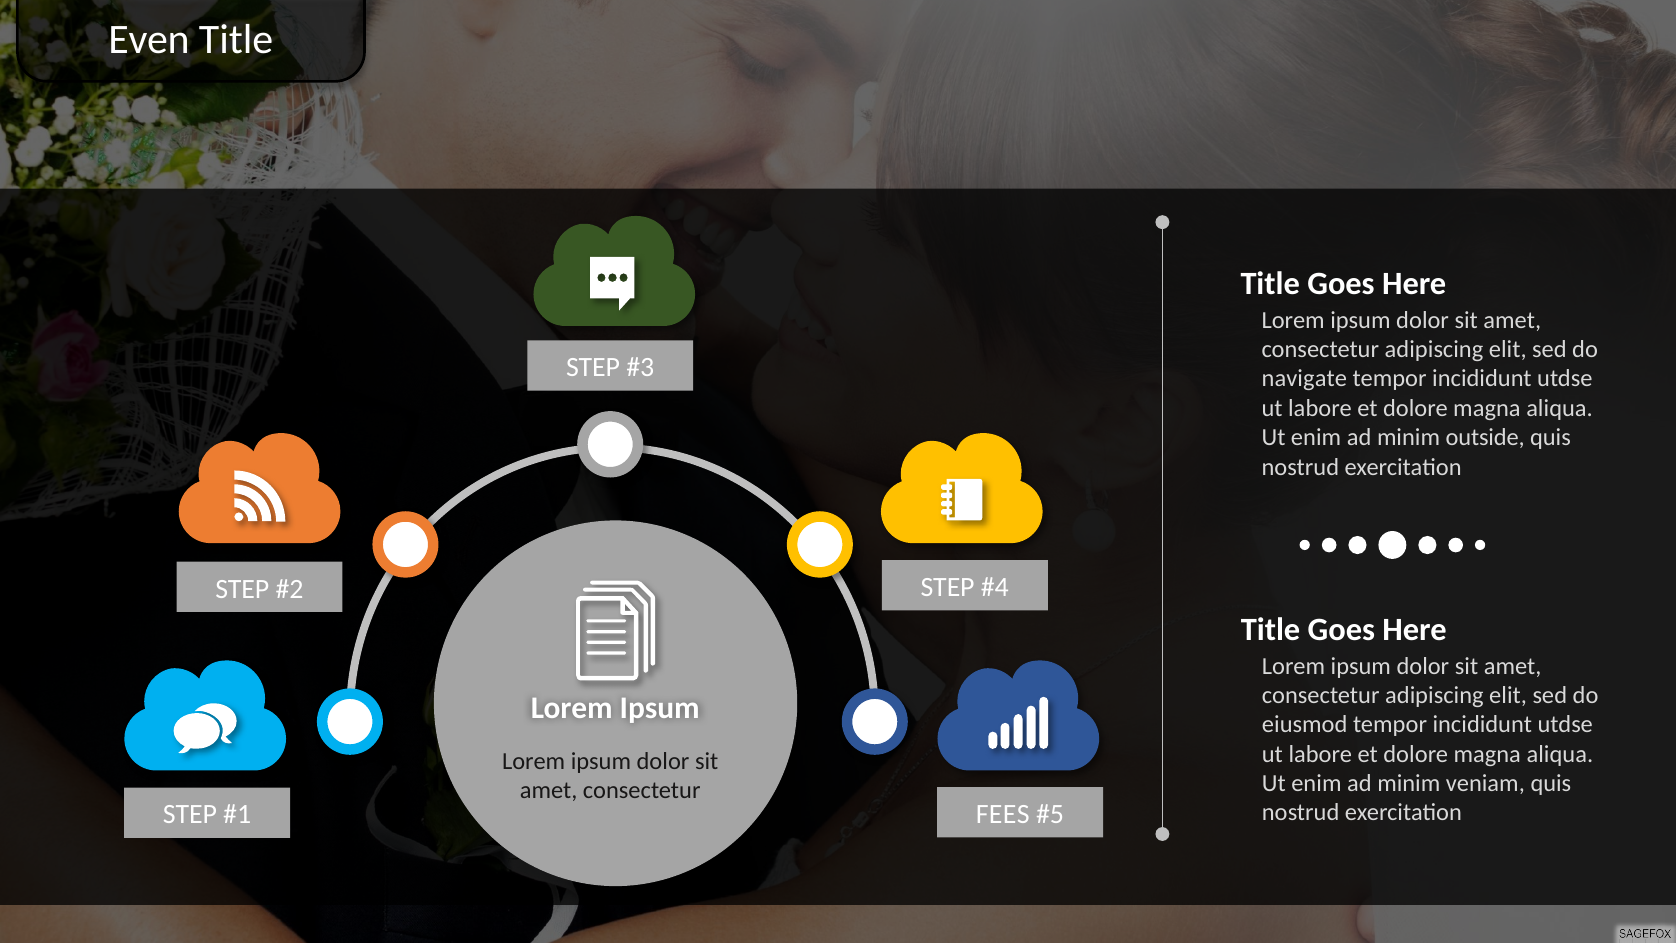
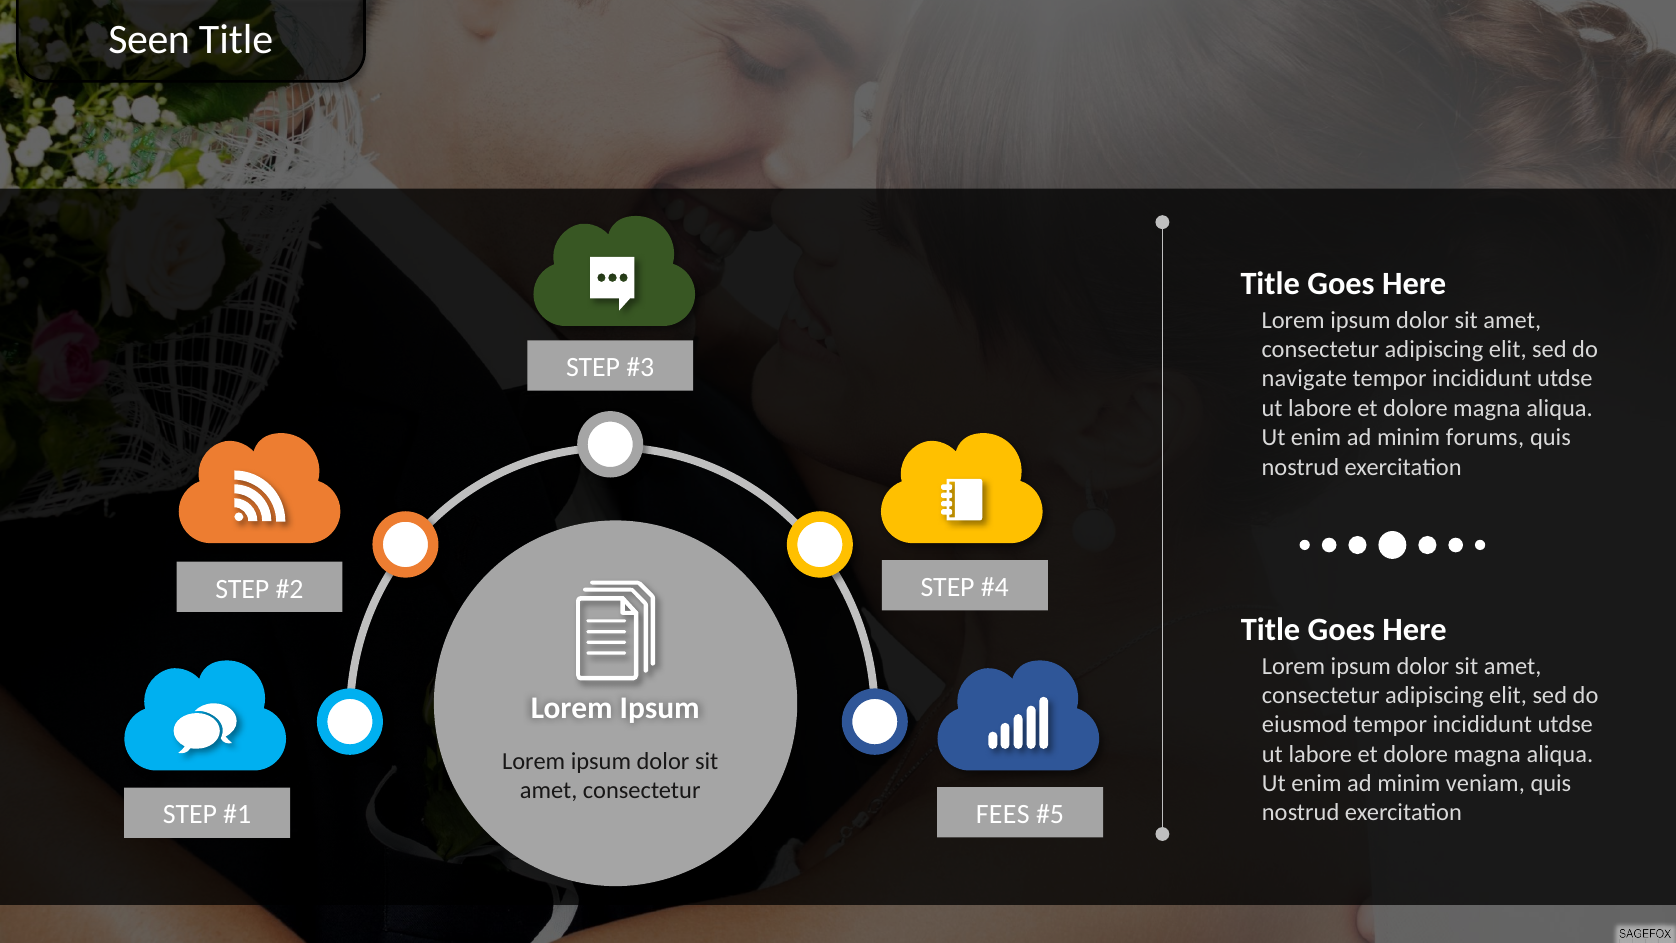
Even: Even -> Seen (149, 40)
outside: outside -> forums (1485, 437)
